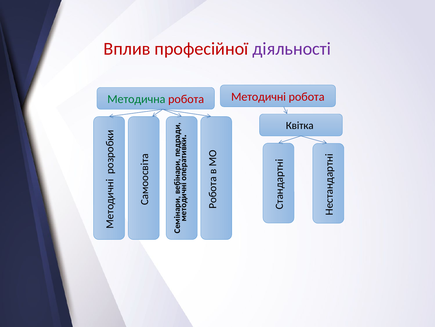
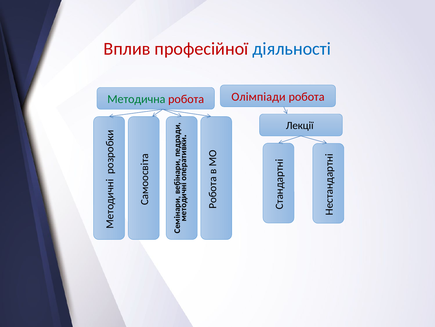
діяльності colour: purple -> blue (292, 49)
Методичні: Методичні -> Олімпіади (258, 97)
Квітка: Квітка -> Лекції (300, 125)
